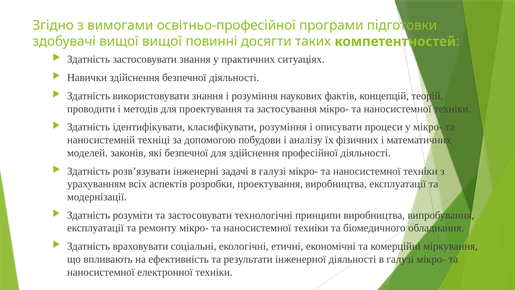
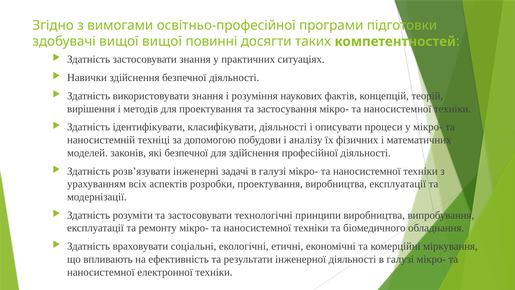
проводити: проводити -> вирішення (91, 109)
класифікувати розуміння: розуміння -> діяльності (283, 127)
